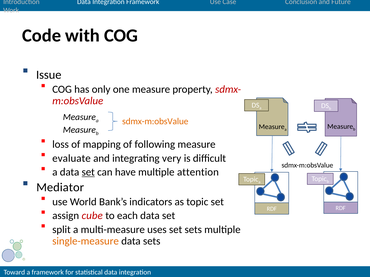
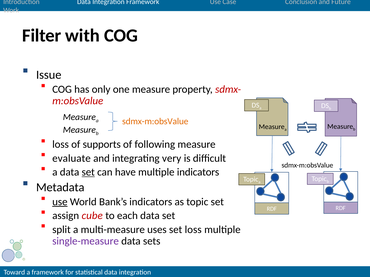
Code: Code -> Filter (42, 36)
mapping: mapping -> supports (102, 145)
multiple attention: attention -> indicators (198, 172)
Mediator: Mediator -> Metadata (60, 188)
use underline: none -> present (60, 202)
set sets: sets -> loss (193, 230)
single-measure colour: orange -> purple (86, 242)
